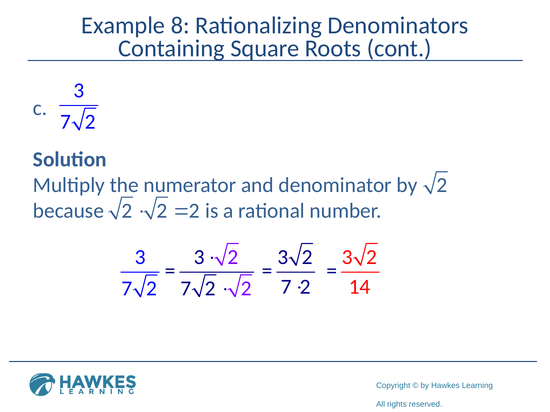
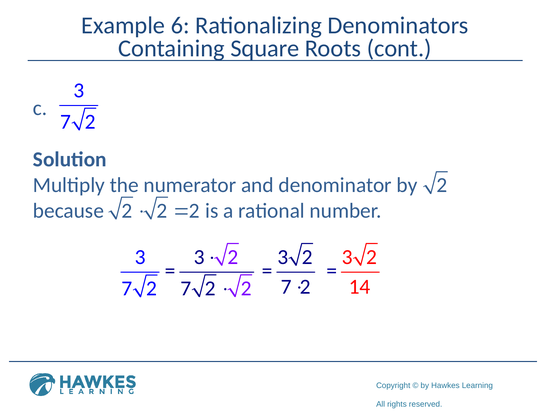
8: 8 -> 6 (180, 26)
